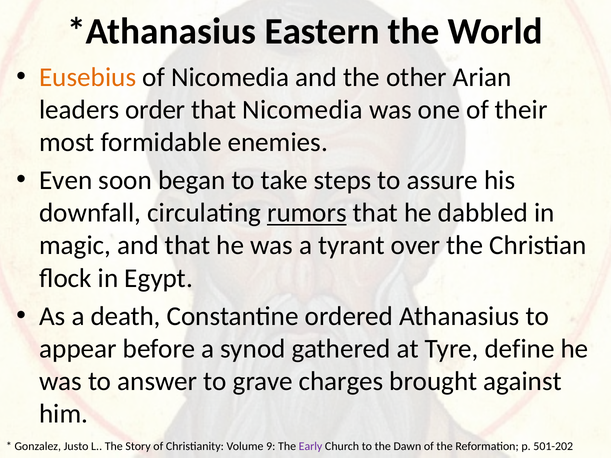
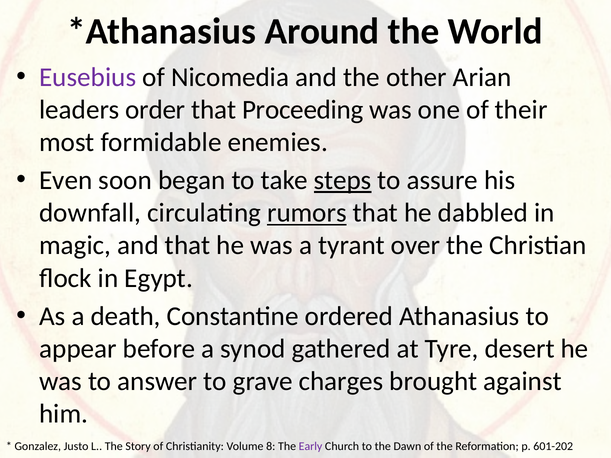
Eastern: Eastern -> Around (322, 32)
Eusebius colour: orange -> purple (88, 77)
that Nicomedia: Nicomedia -> Proceeding (303, 110)
steps underline: none -> present (343, 180)
define: define -> desert (520, 349)
9: 9 -> 8 (271, 447)
501-202: 501-202 -> 601-202 (553, 447)
